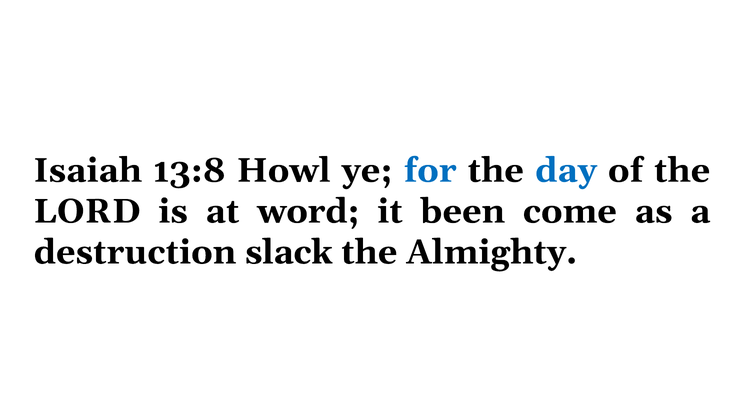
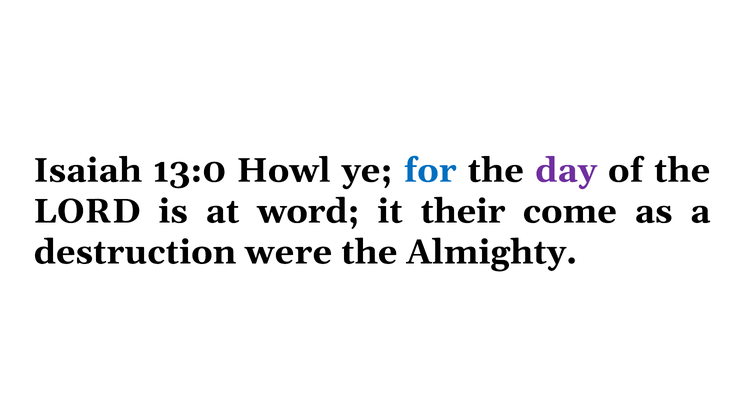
13:8: 13:8 -> 13:0 (189, 171)
day colour: blue -> purple (566, 171)
been: been -> their (463, 212)
slack: slack -> were (289, 253)
